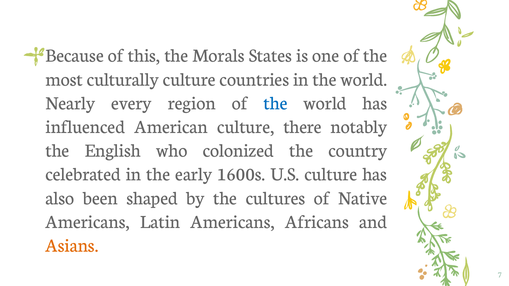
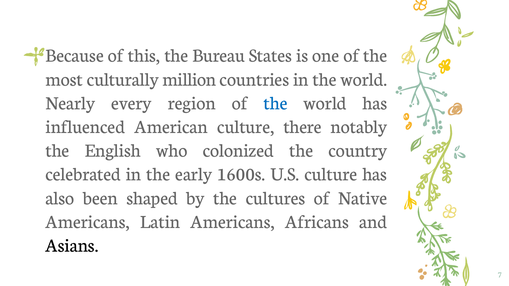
Morals: Morals -> Bureau (219, 55)
culturally culture: culture -> million (189, 79)
Asians colour: orange -> black (72, 246)
